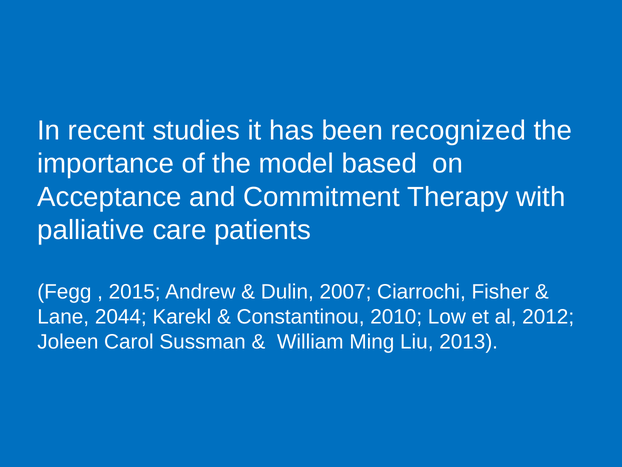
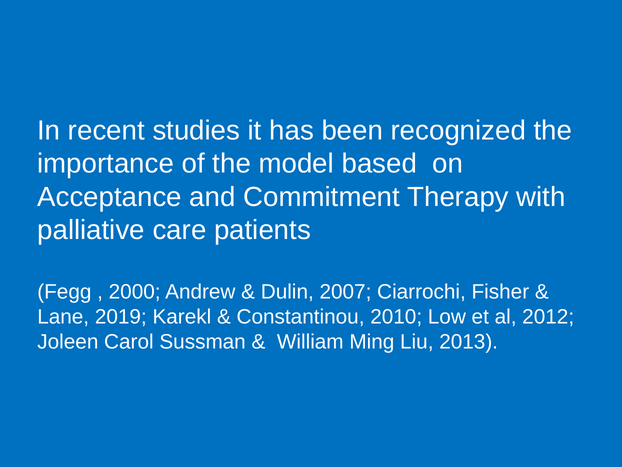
2015: 2015 -> 2000 (135, 292)
2044: 2044 -> 2019 (121, 317)
